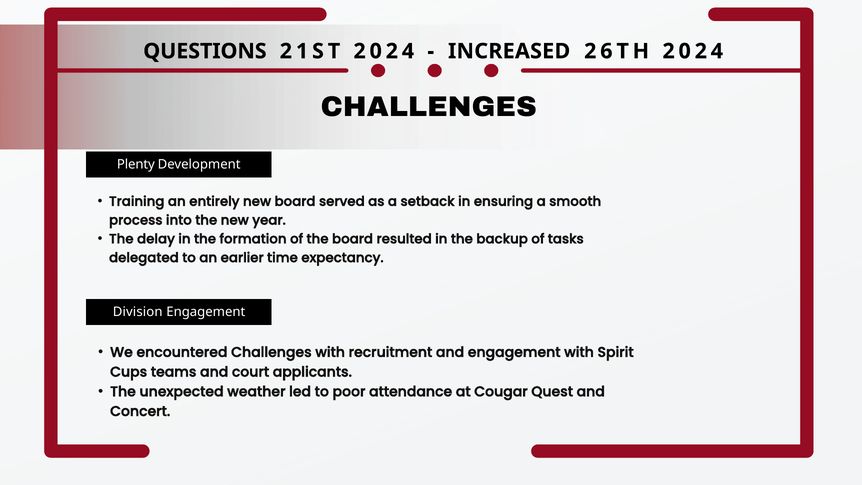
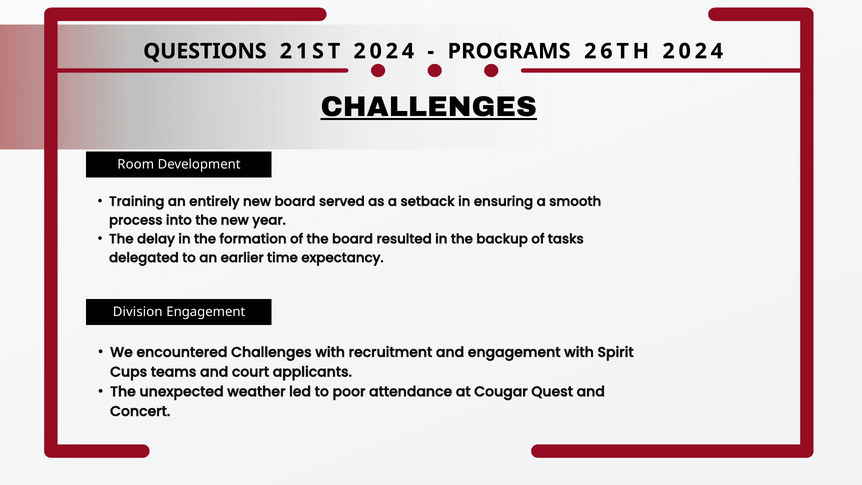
INCREASED: INCREASED -> PROGRAMS (509, 51)
CHALLENGES underline: none -> present (429, 107)
Plenty: Plenty -> Room (136, 164)
